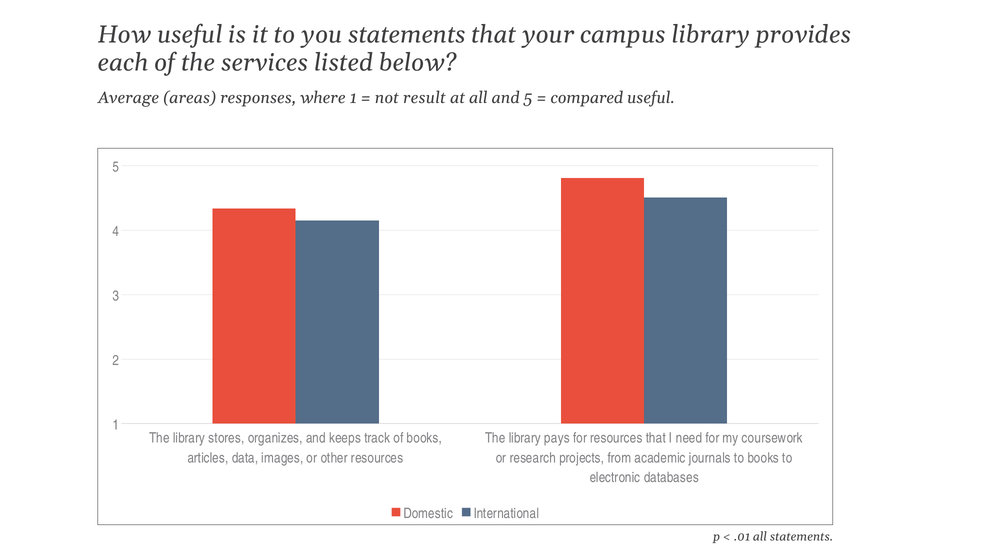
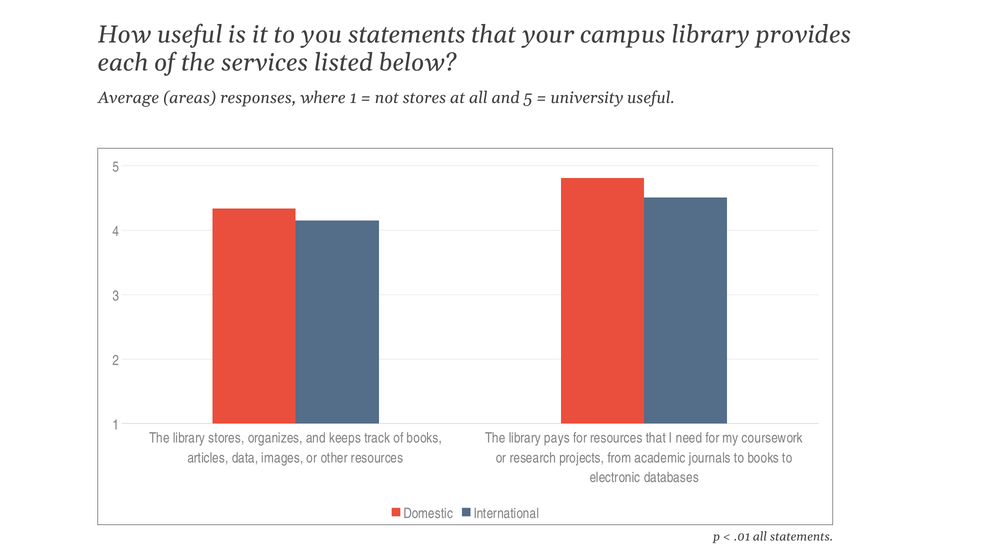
not result: result -> stores (424, 98)
compared: compared -> university (587, 98)
